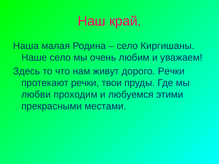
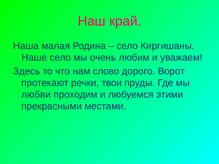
живут: живут -> слово (106, 71)
дорого Речки: Речки -> Ворот (171, 71)
